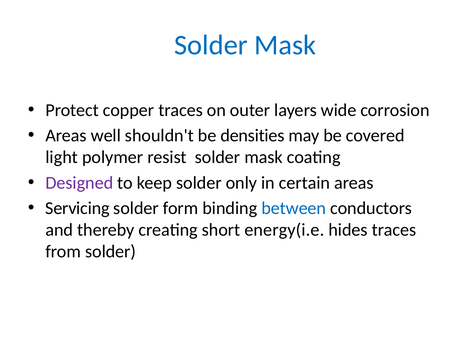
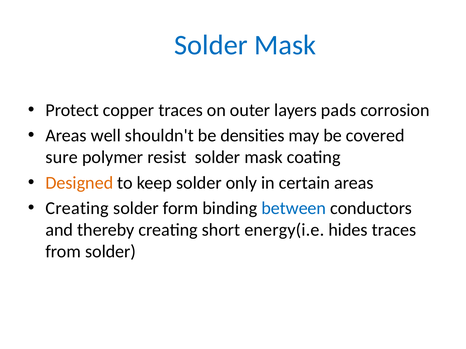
wide: wide -> pads (339, 110)
light: light -> sure (62, 158)
Designed colour: purple -> orange (79, 183)
Servicing: Servicing -> Creating (77, 208)
